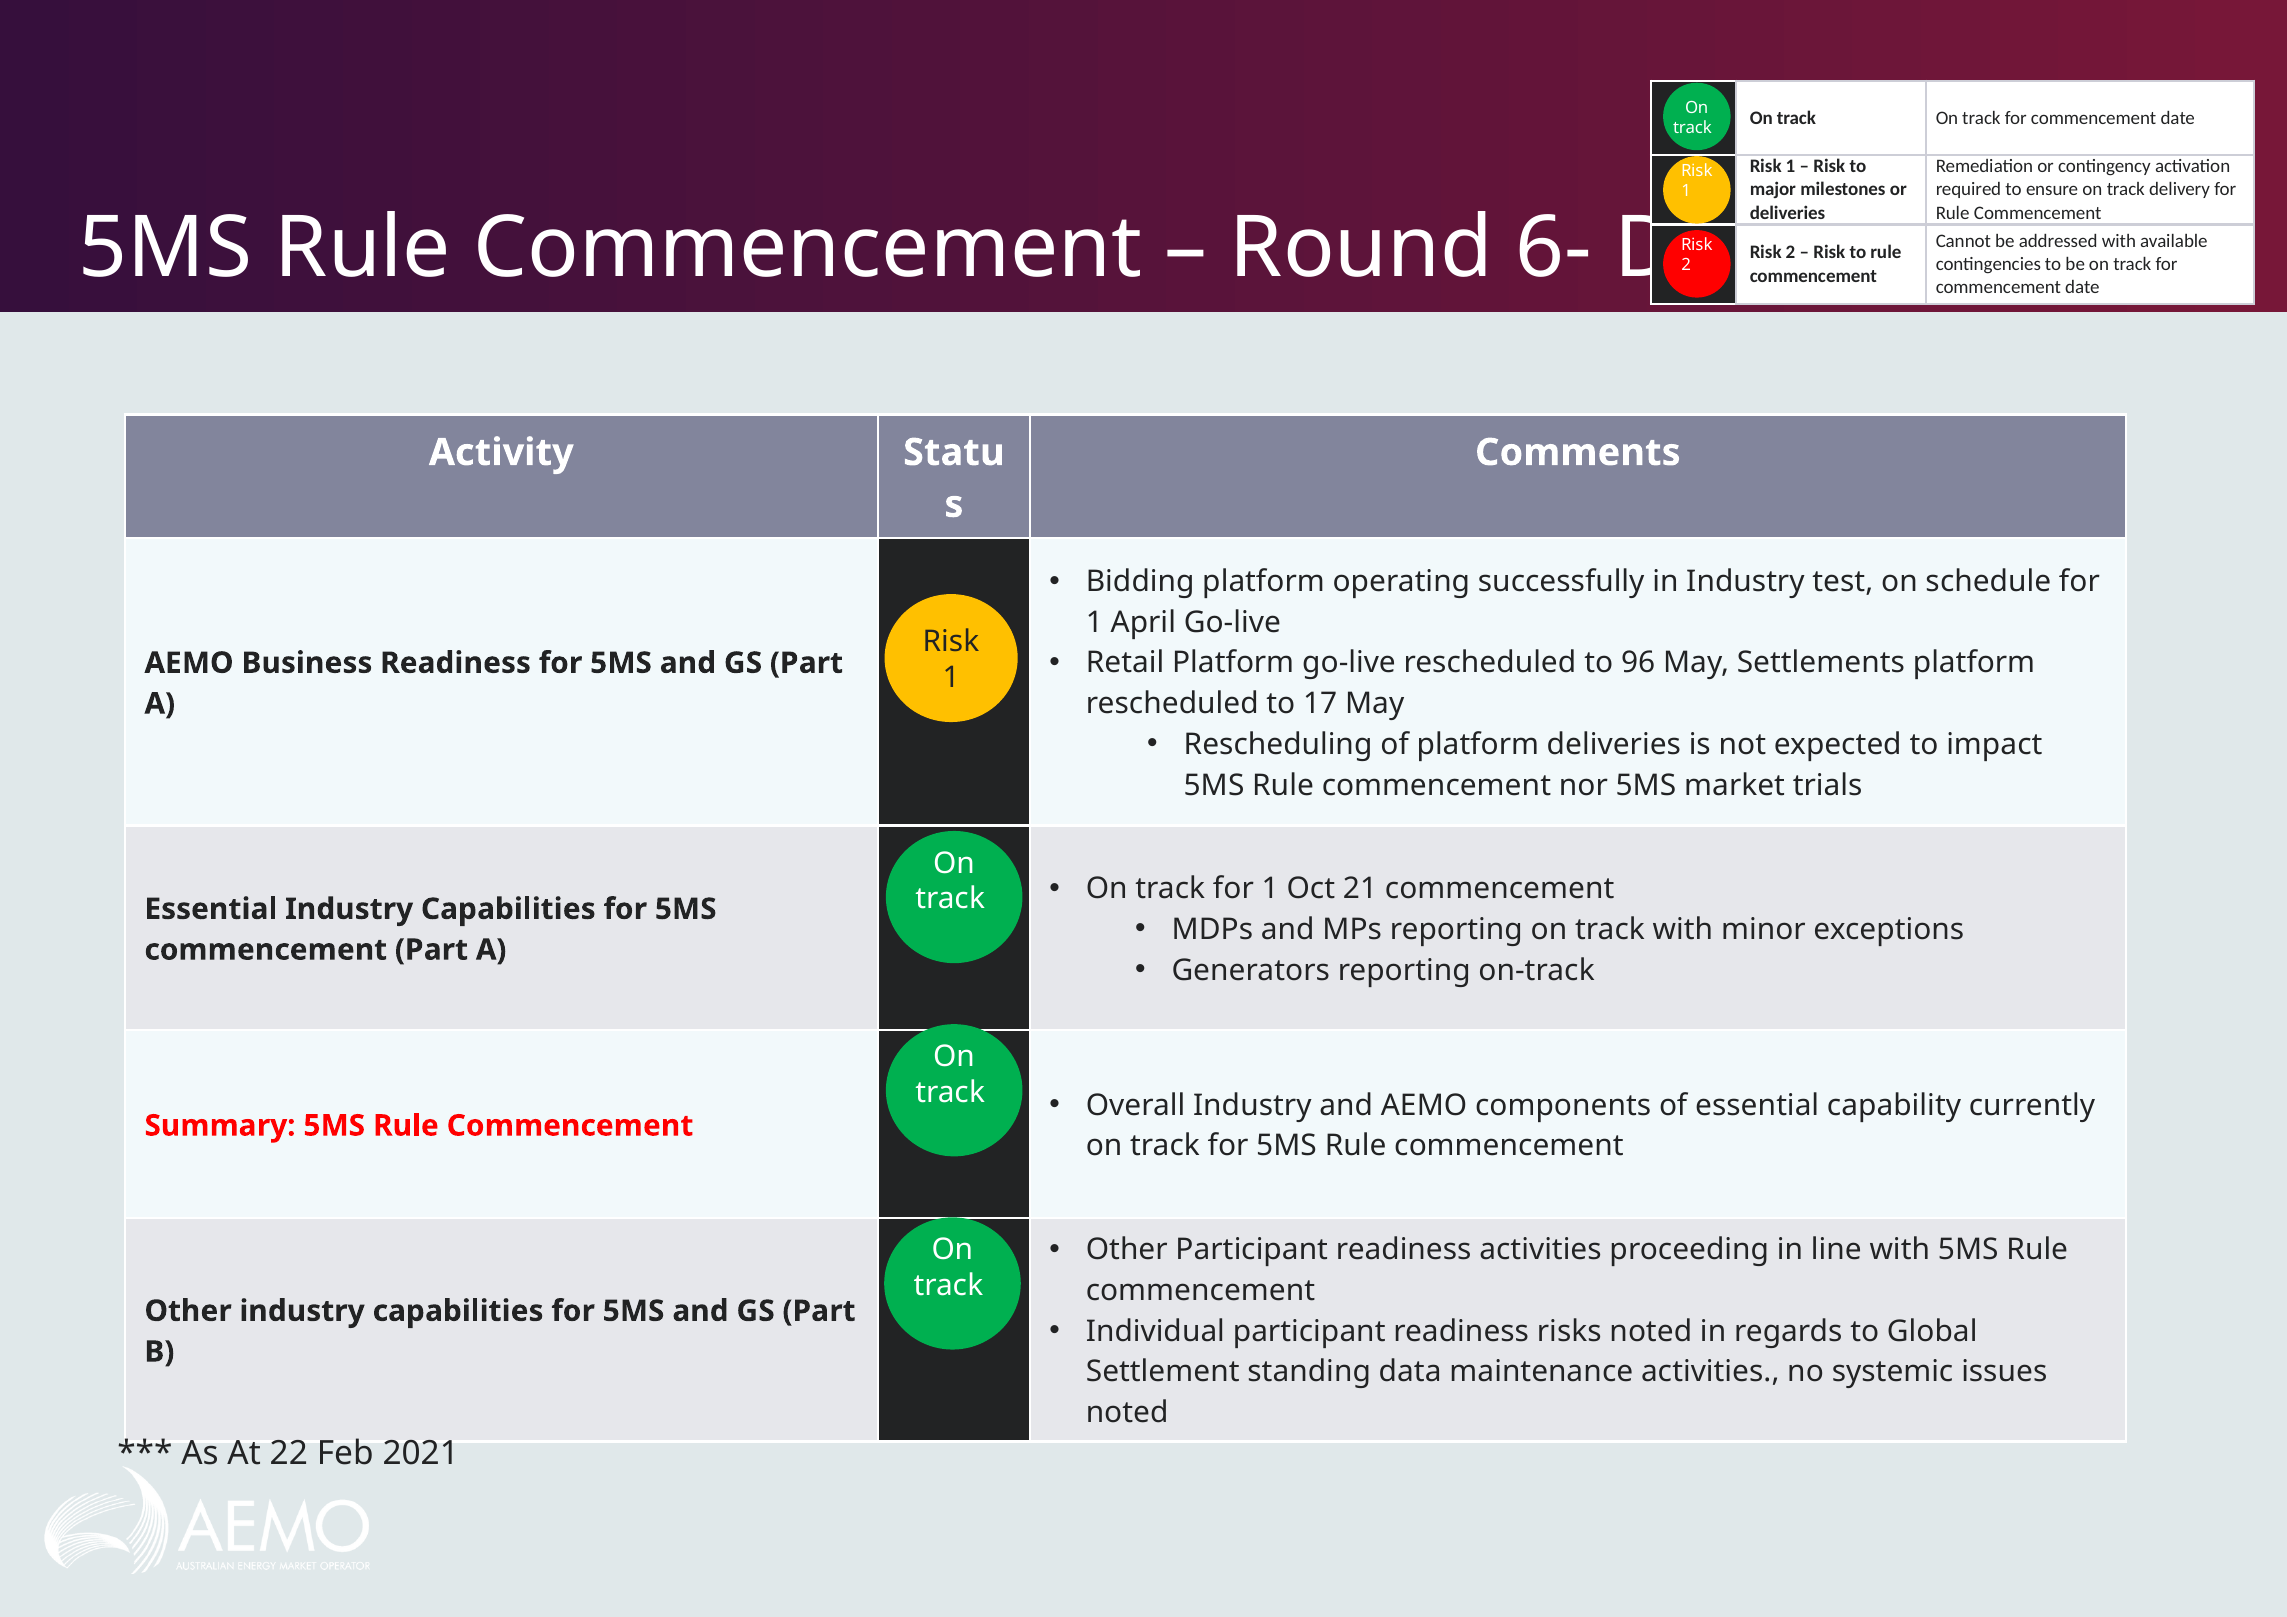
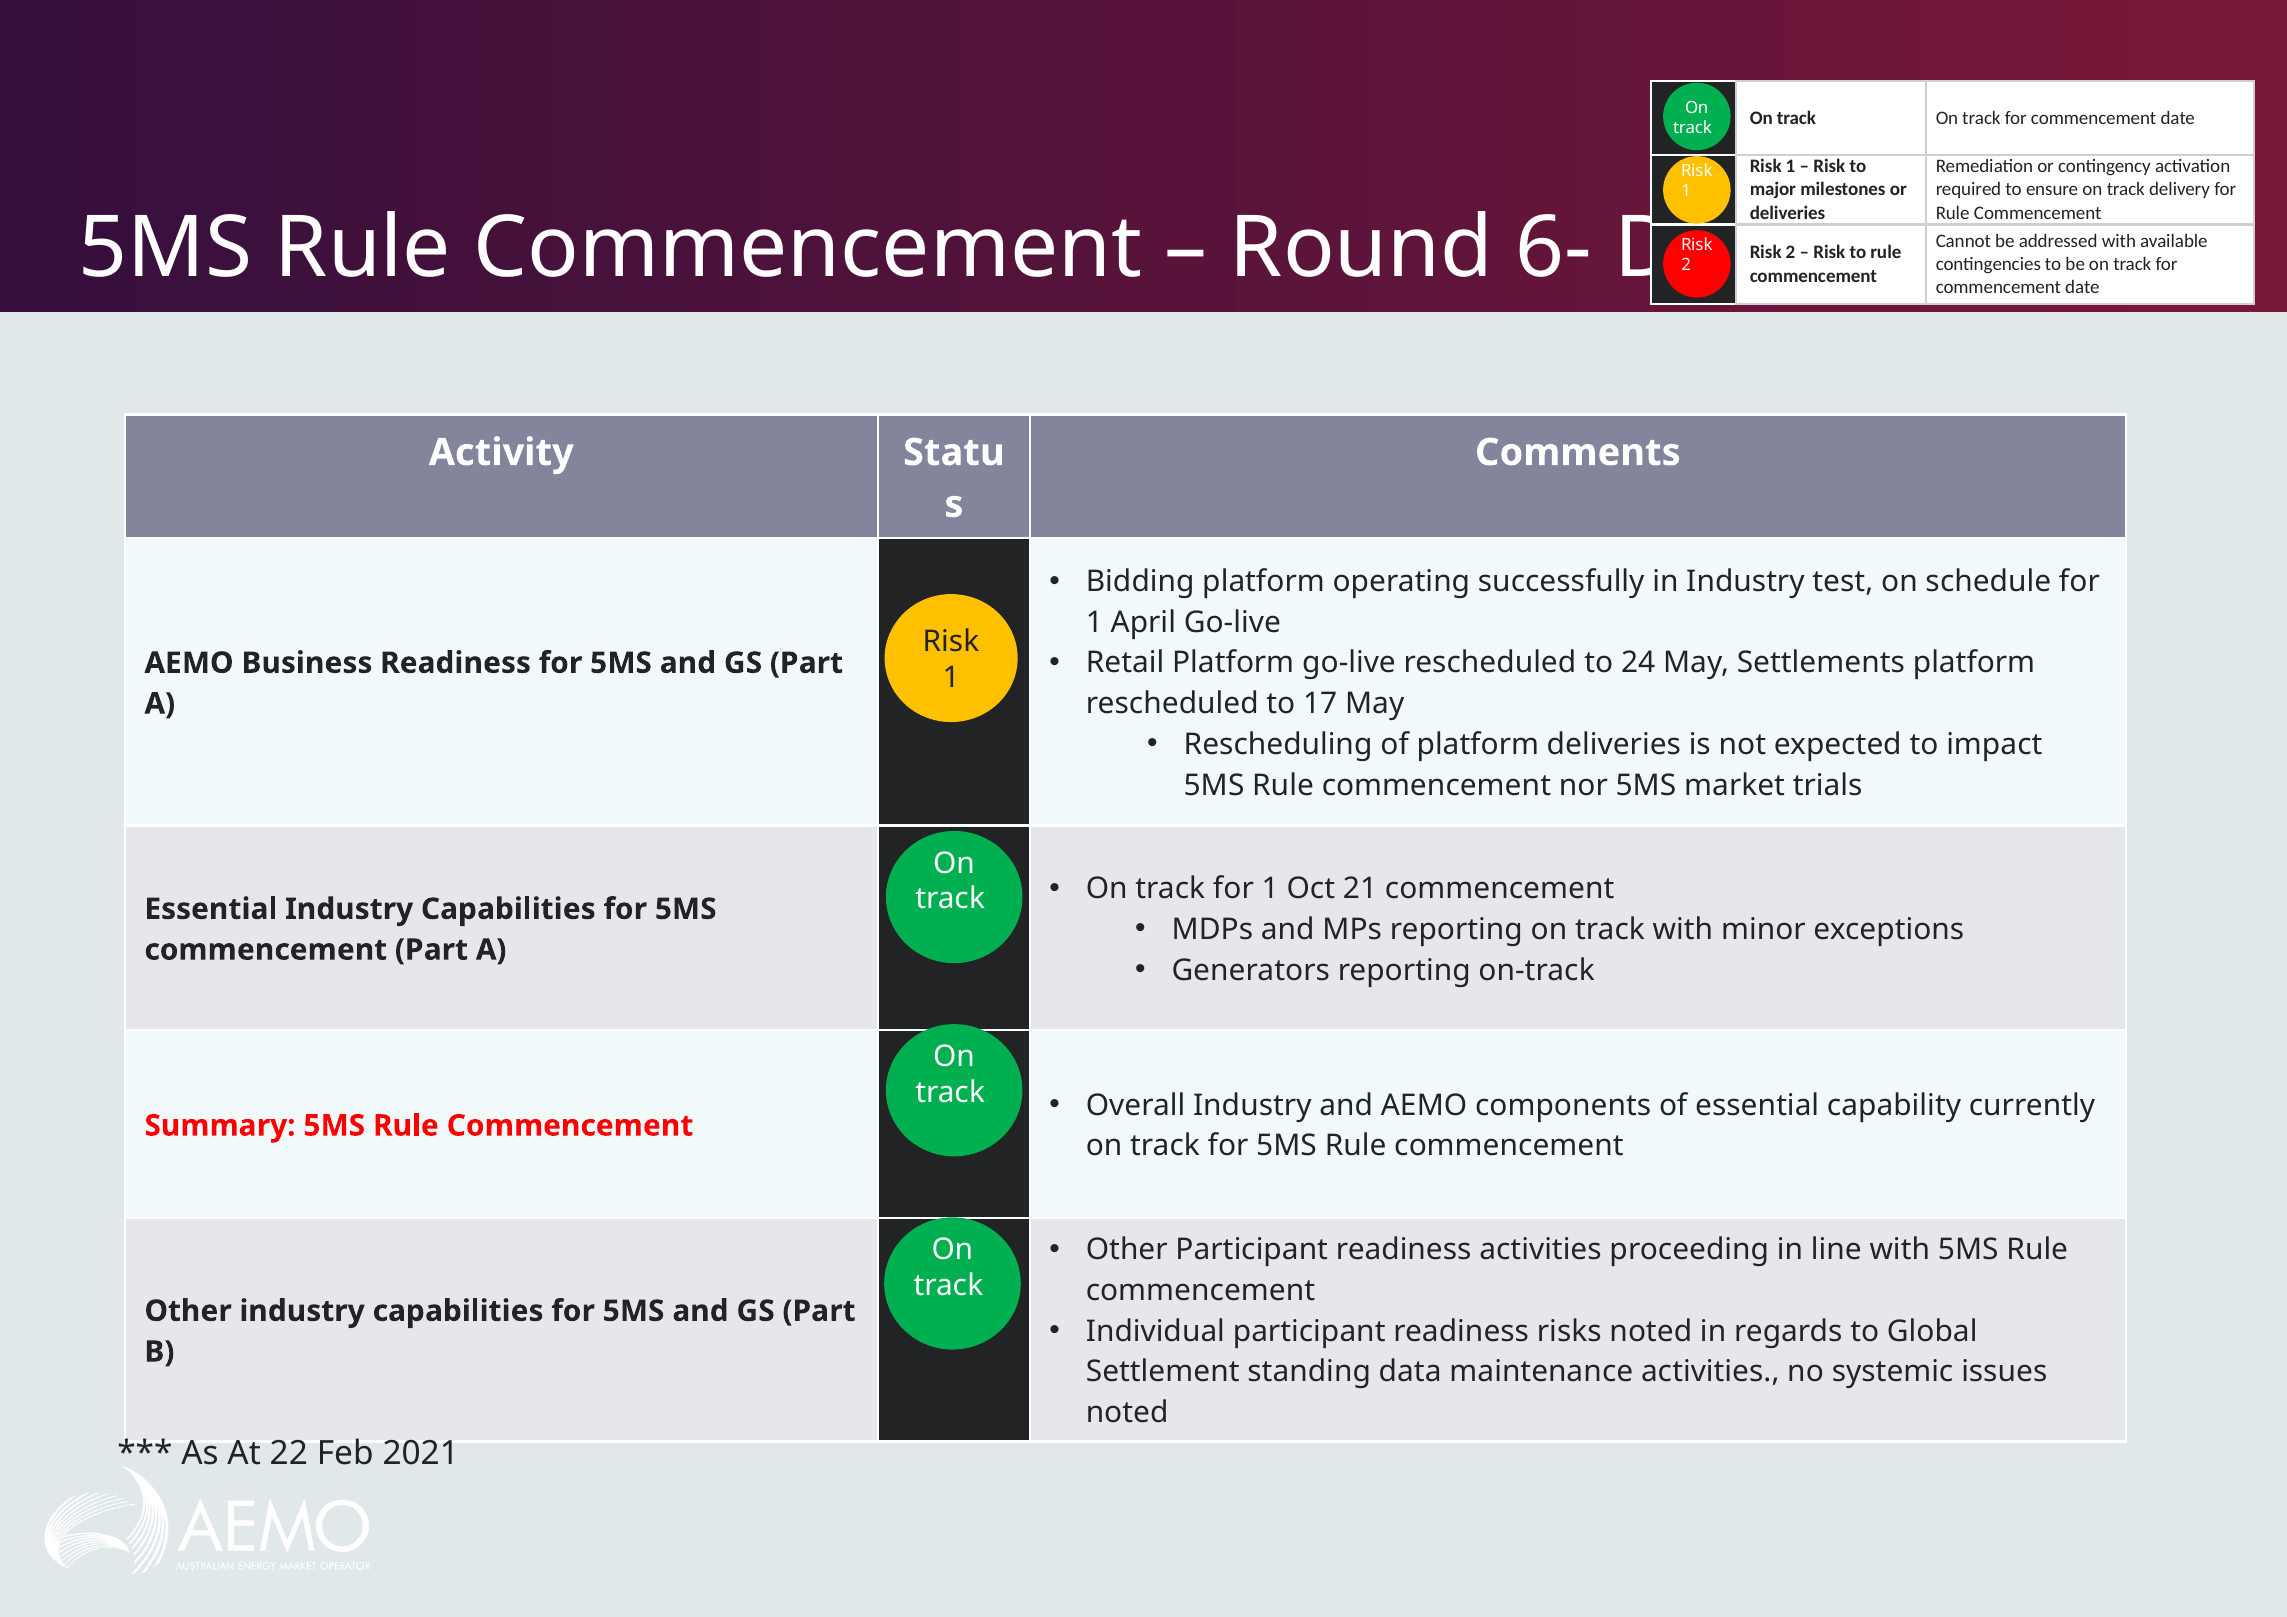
96: 96 -> 24 (1638, 663)
